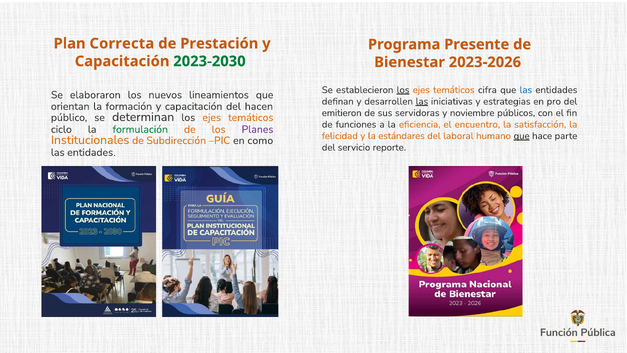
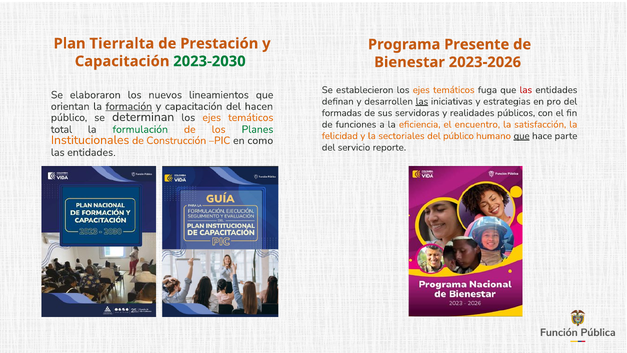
Correcta: Correcta -> Tierralta (122, 44)
los underline: present -> none (403, 90)
cifra: cifra -> fuga (487, 90)
las colour: blue -> red (526, 90)
formación underline: none -> present (129, 106)
emitieron: emitieron -> formadas (342, 113)
noviembre: noviembre -> realidades (472, 113)
ciclo: ciclo -> total (61, 129)
Planes colour: purple -> green (257, 129)
estándares: estándares -> sectoriales (401, 136)
del laboral: laboral -> público (458, 136)
Subdirección: Subdirección -> Construcción (176, 140)
